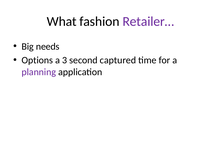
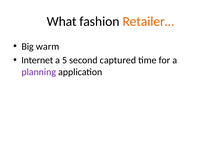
Retailer… colour: purple -> orange (148, 21)
needs: needs -> warm (48, 46)
Options: Options -> Internet (37, 60)
3: 3 -> 5 (65, 60)
